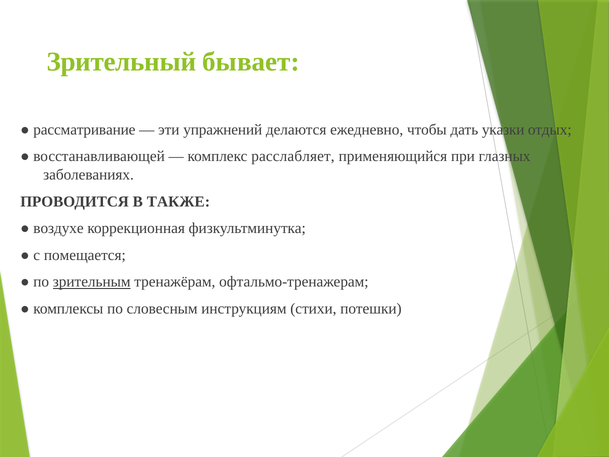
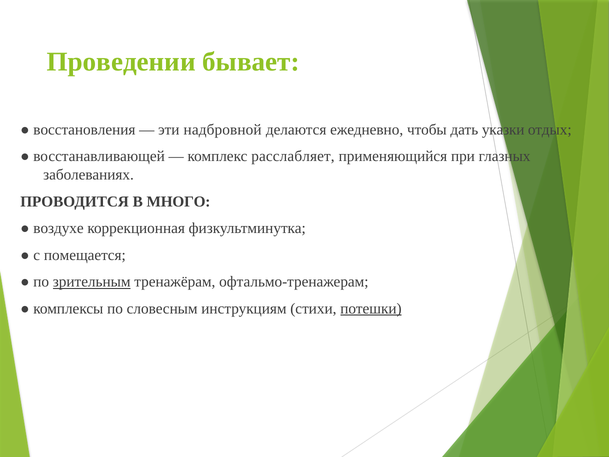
Зрительный: Зрительный -> Проведении (121, 62)
рассматривание: рассматривание -> восстановления (84, 130)
упражнений: упражнений -> надбровной (223, 130)
ТАКЖЕ: ТАКЖЕ -> МНОГО (179, 201)
потешки underline: none -> present (371, 308)
